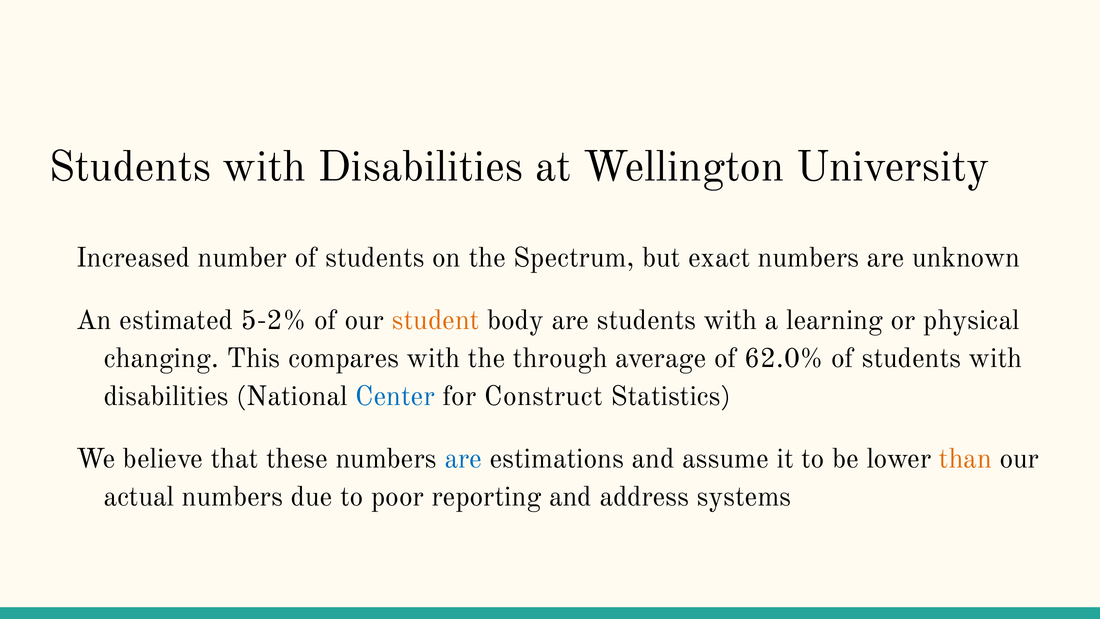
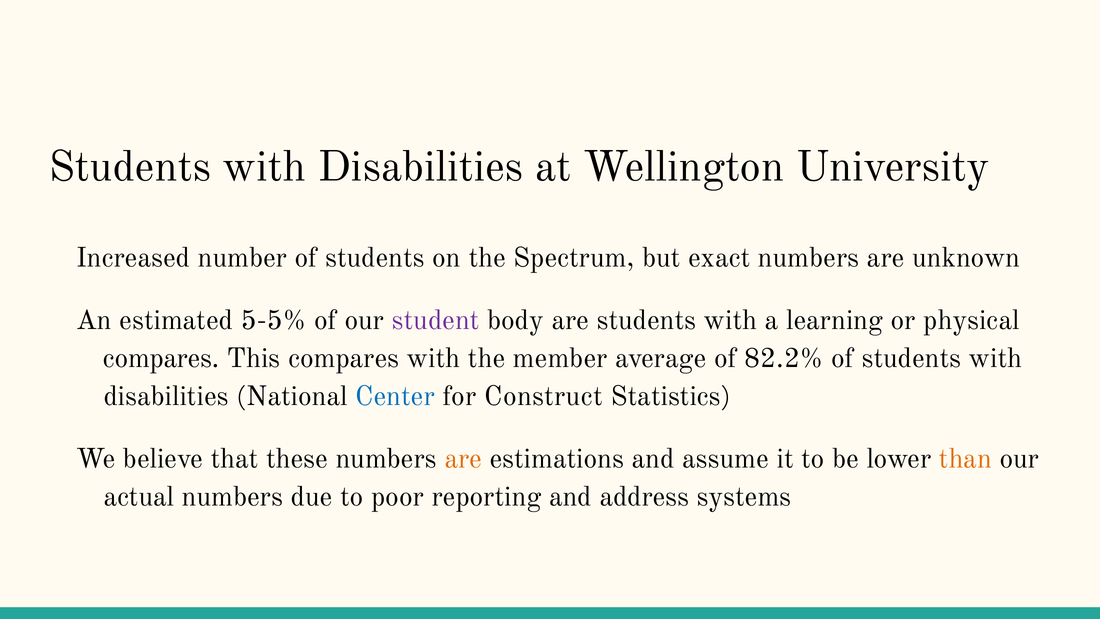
5-2%: 5-2% -> 5-5% (274, 320)
student colour: orange -> purple (436, 320)
changing: changing -> compares (161, 358)
through: through -> member (560, 358)
62.0%: 62.0% -> 82.2% (784, 358)
are colour: blue -> orange (463, 458)
